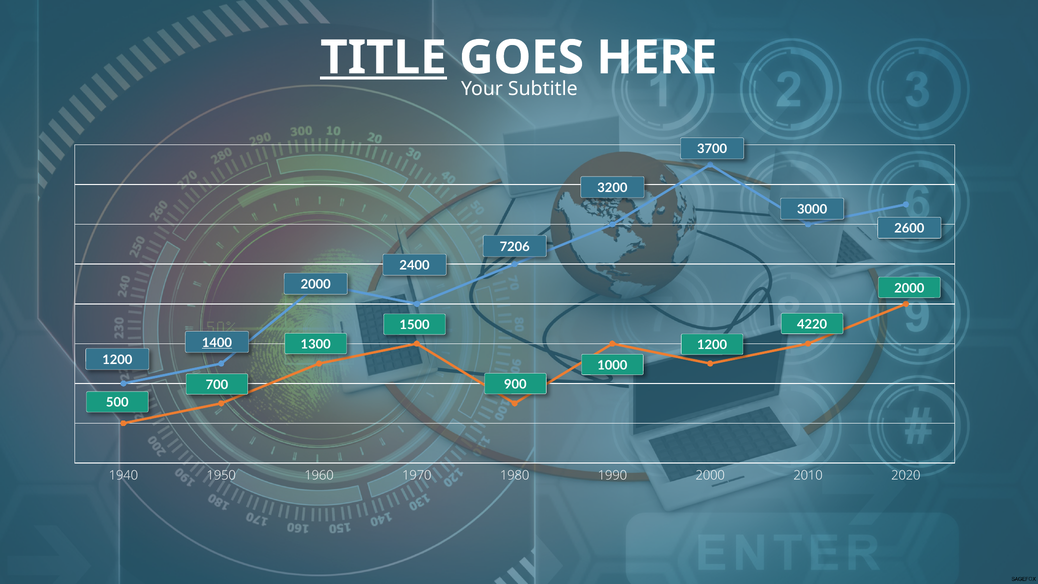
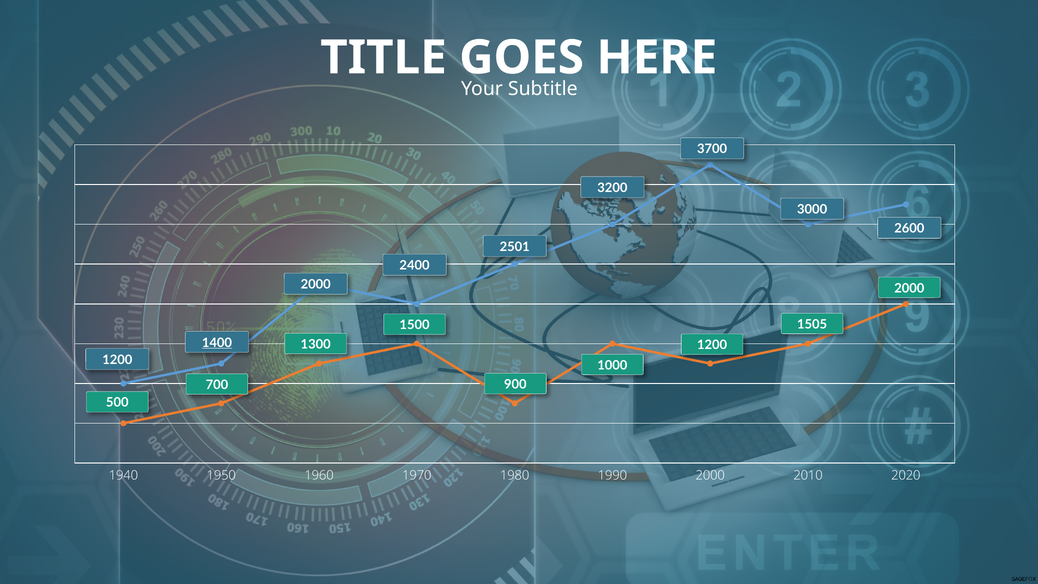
TITLE underline: present -> none (383, 58)
7206: 7206 -> 2501 (515, 247)
4220: 4220 -> 1505 (812, 324)
